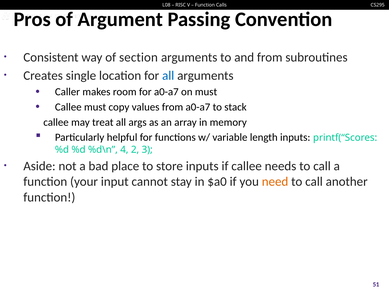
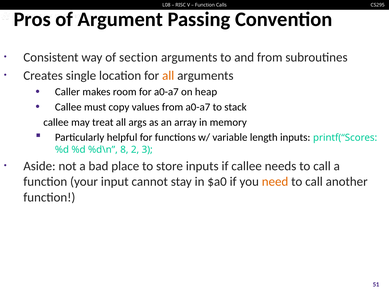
all colour: blue -> orange (168, 76)
on must: must -> heap (206, 92)
4: 4 -> 8 (124, 150)
